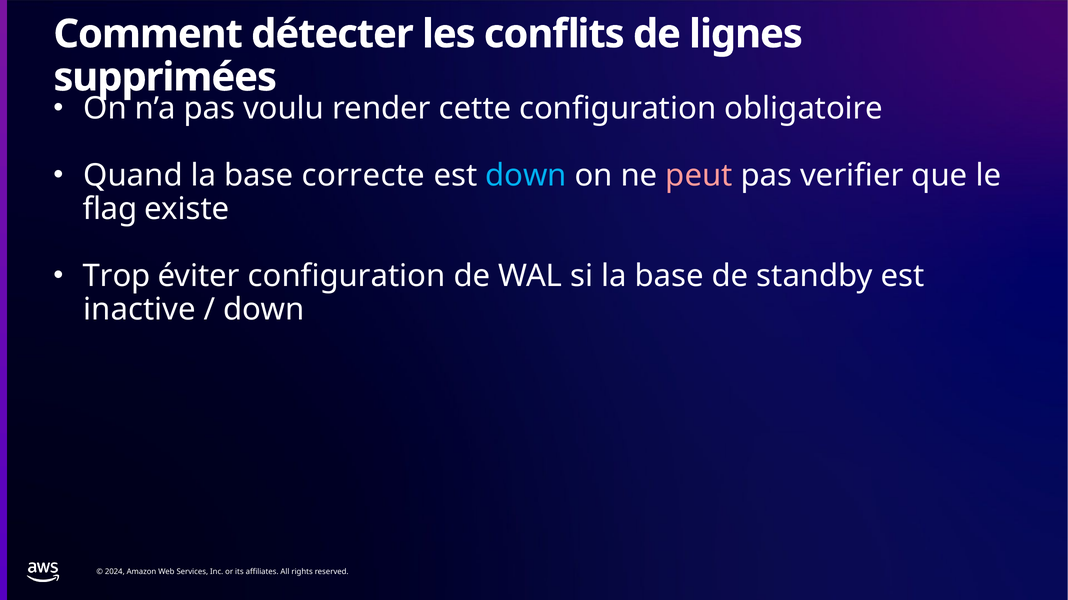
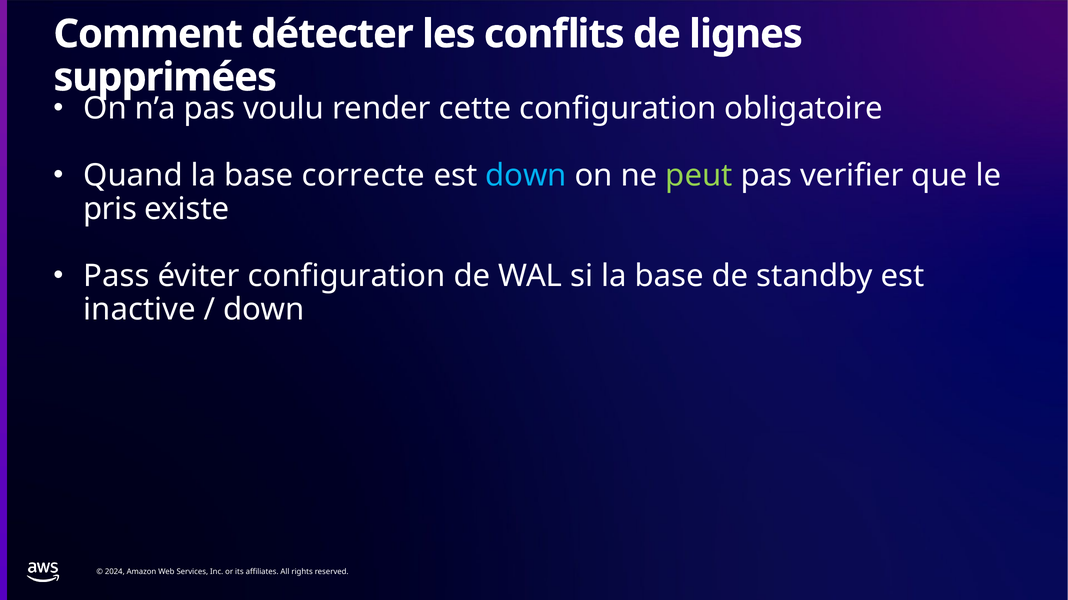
peut colour: pink -> light green (699, 176)
flag: flag -> pris (110, 209)
Trop: Trop -> Pass (116, 276)
